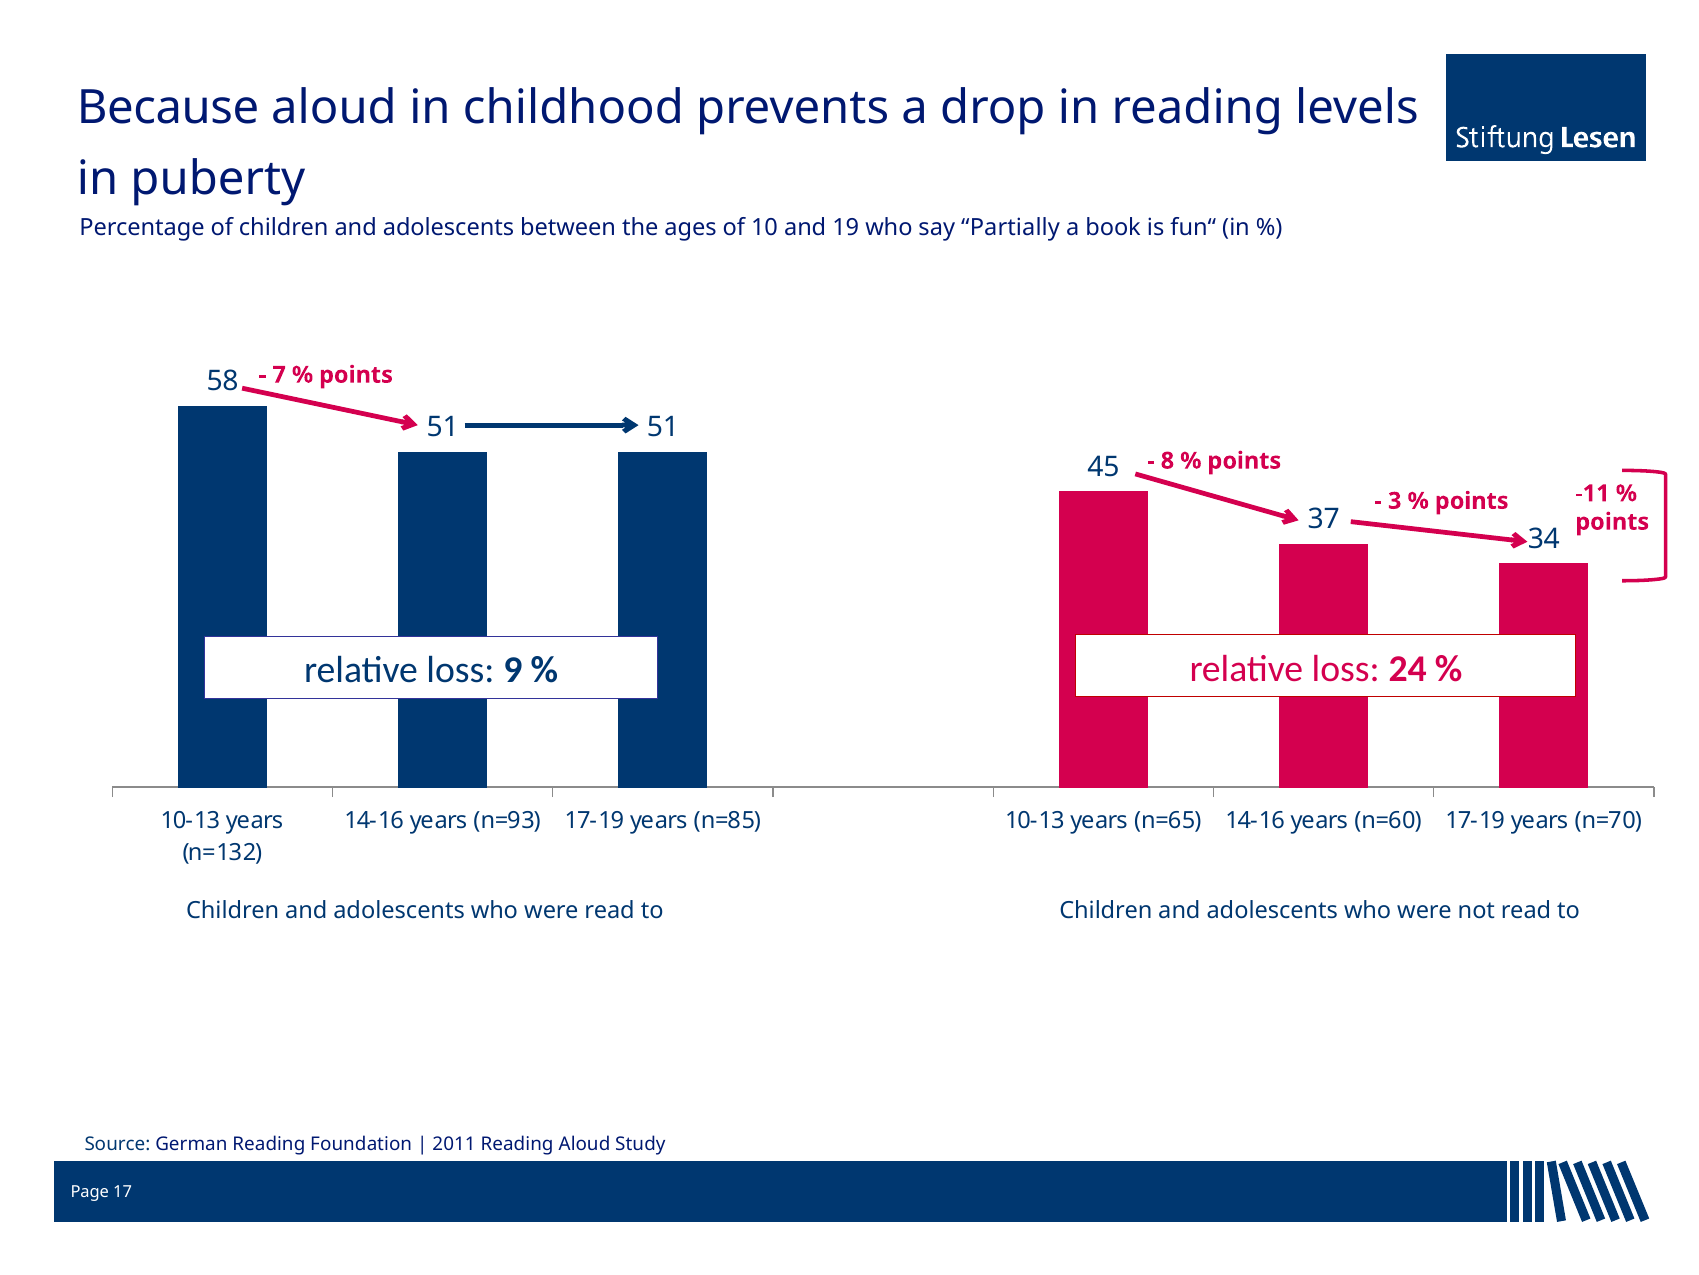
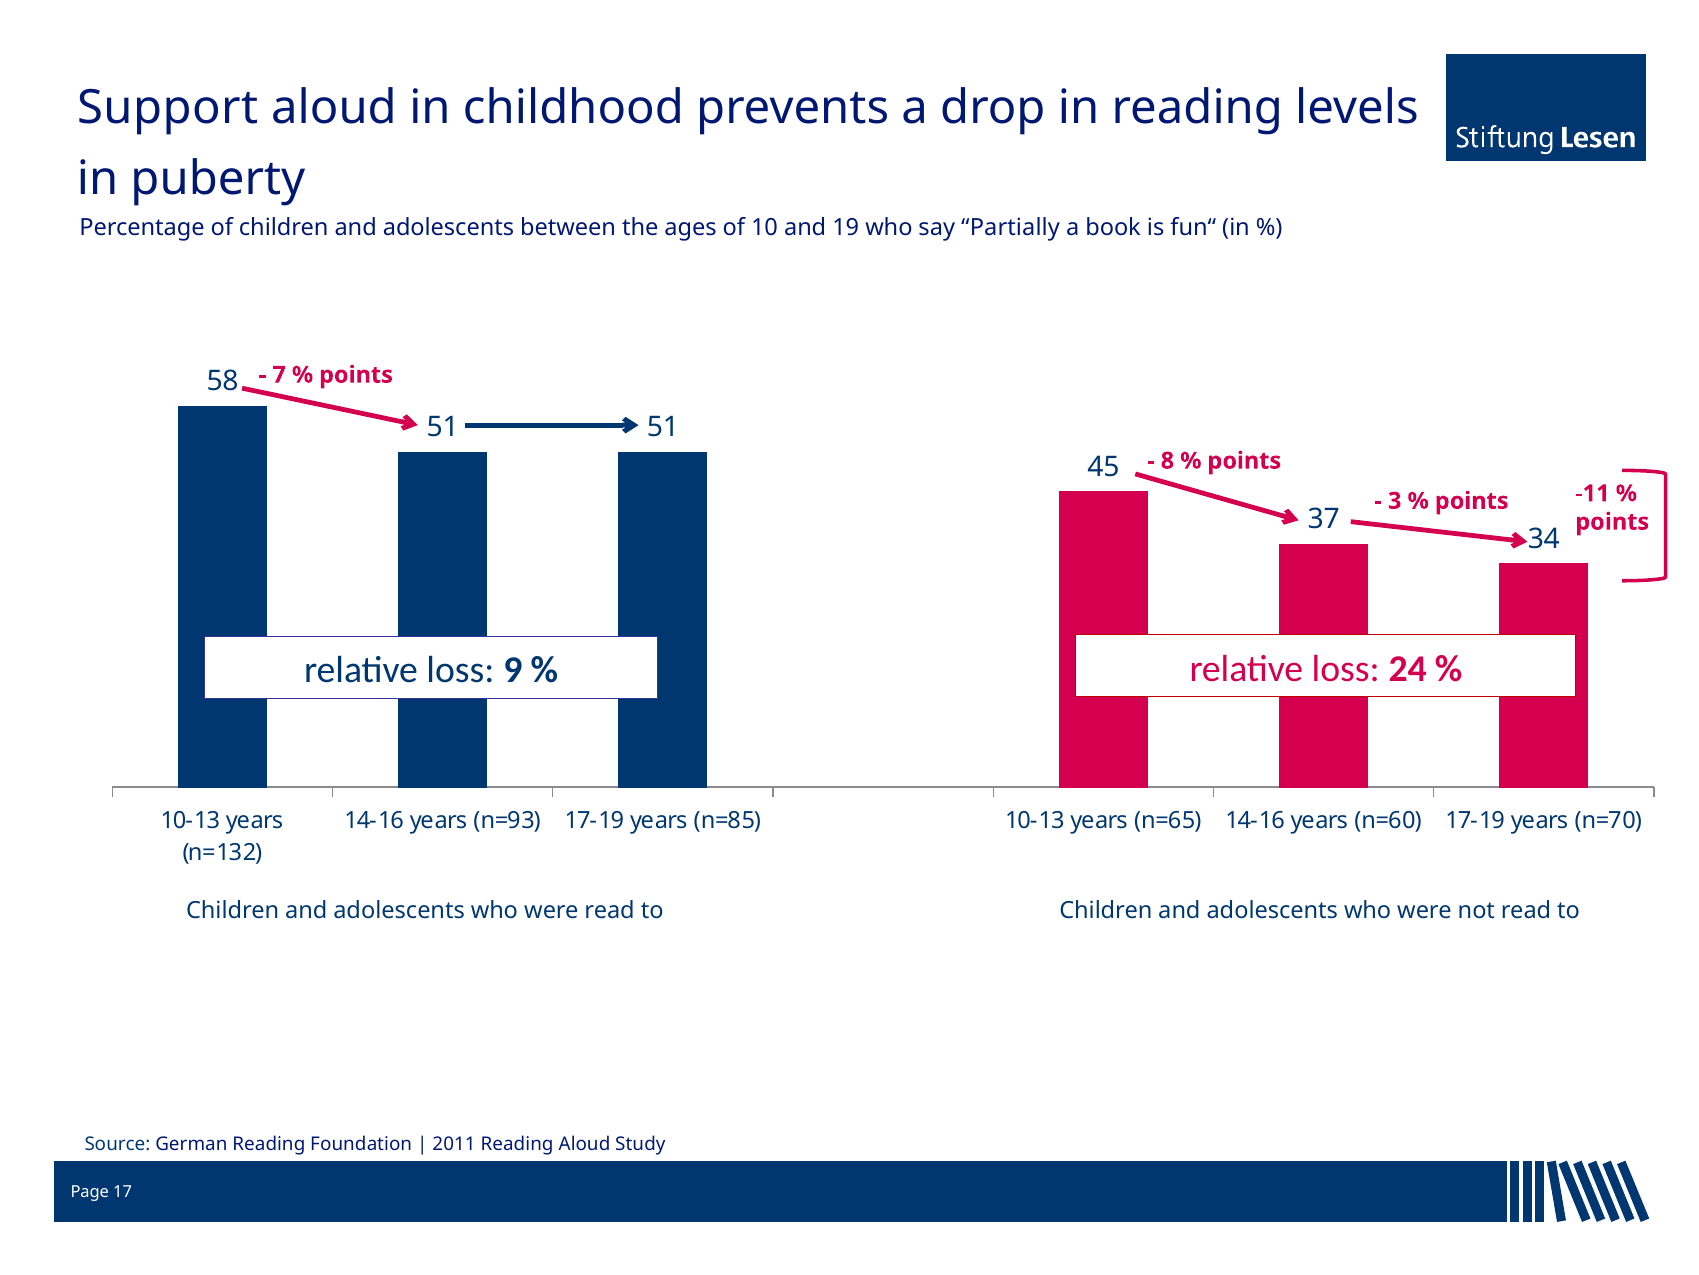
Because: Because -> Support (168, 108)
